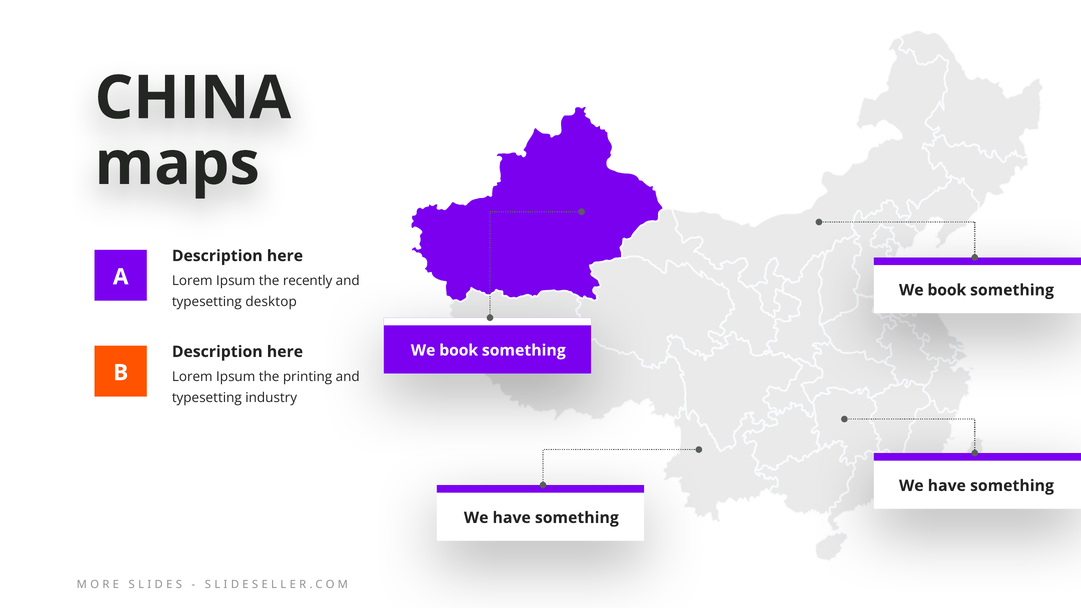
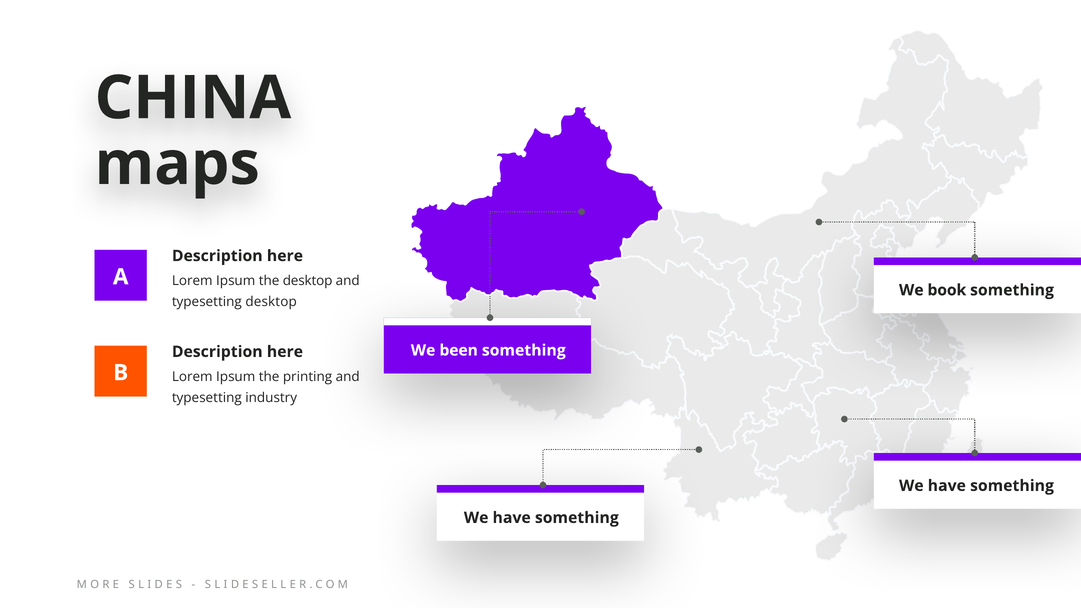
the recently: recently -> desktop (308, 281)
book: book -> been (459, 350)
